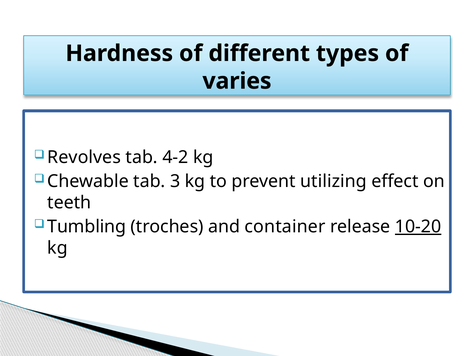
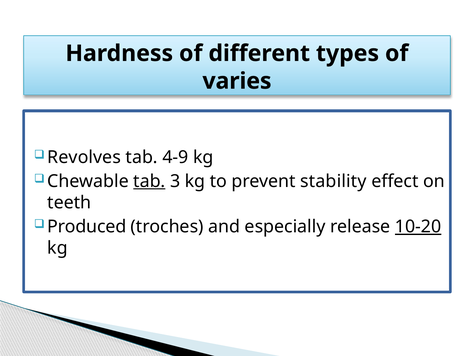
4-2: 4-2 -> 4-9 (175, 157)
tab underline: none -> present (149, 181)
utilizing: utilizing -> stability (333, 181)
Tumbling: Tumbling -> Produced (87, 226)
container: container -> especially (285, 226)
